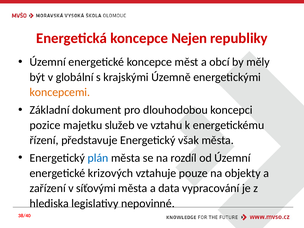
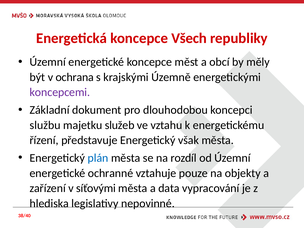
Nejen: Nejen -> Všech (189, 38)
globální: globální -> ochrana (75, 77)
koncepcemi colour: orange -> purple (60, 92)
pozice: pozice -> službu (45, 125)
krizových: krizových -> ochranné (111, 173)
